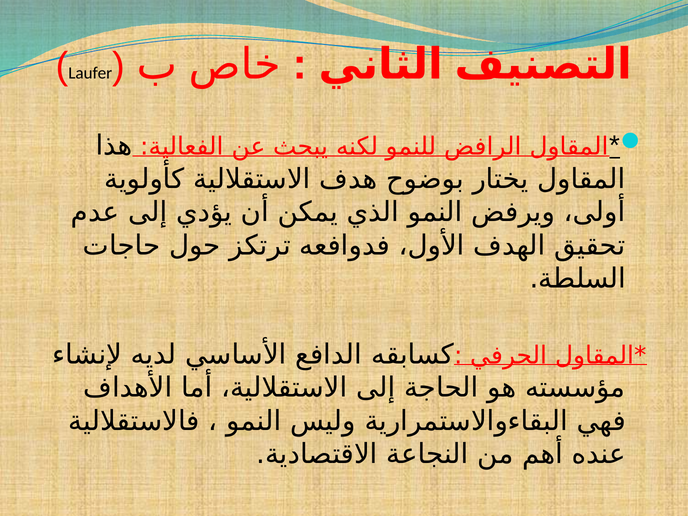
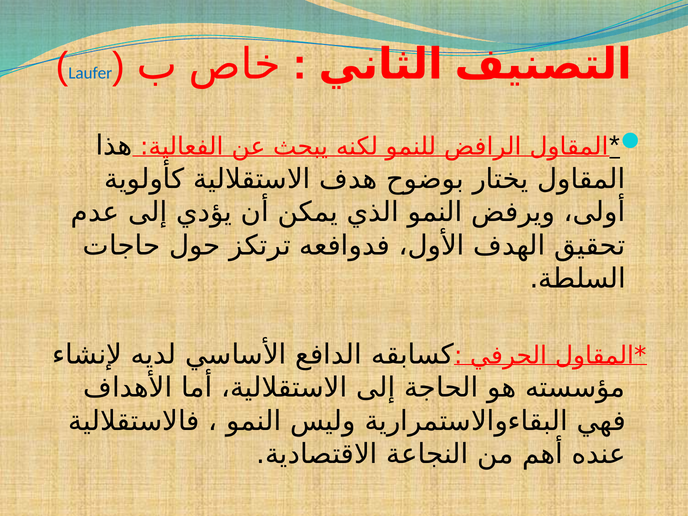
Laufer colour: black -> blue (90, 73)
